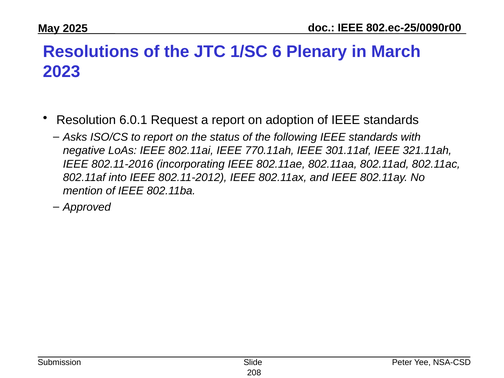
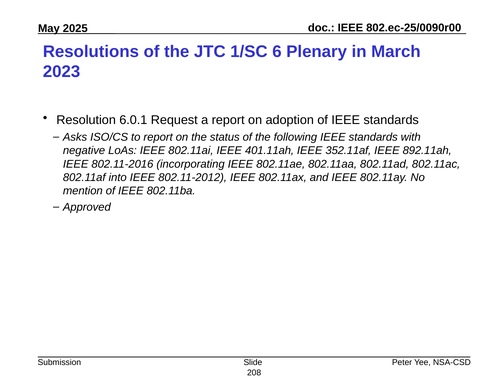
770.11ah: 770.11ah -> 401.11ah (270, 151)
301.11af: 301.11af -> 352.11af (348, 151)
321.11ah: 321.11ah -> 892.11ah (427, 151)
